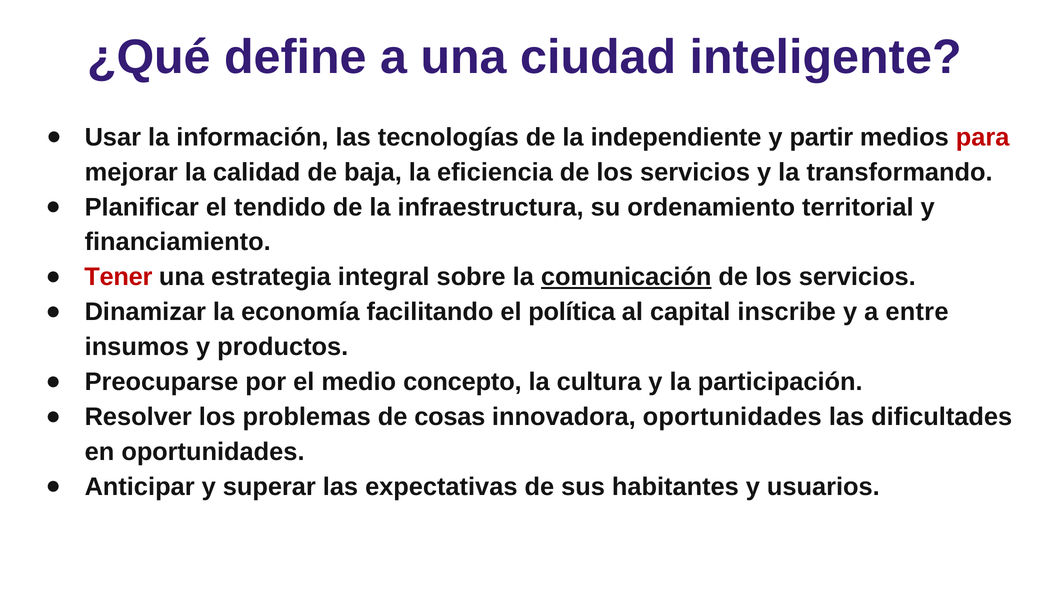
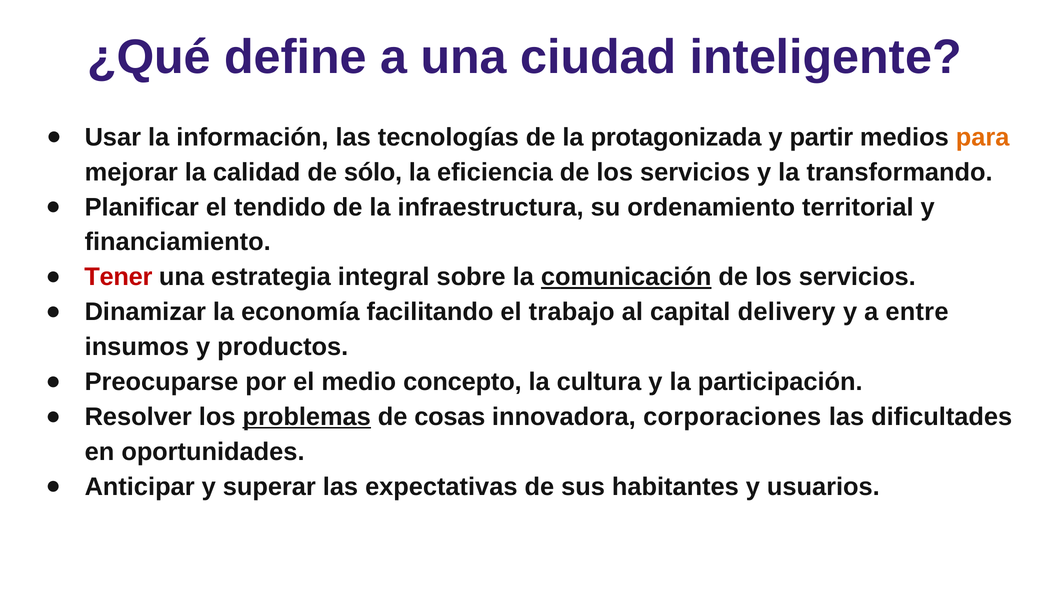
independiente: independiente -> protagonizada (676, 137)
para colour: red -> orange (983, 137)
baja: baja -> sólo (373, 172)
política: política -> trabajo (572, 312)
inscribe: inscribe -> delivery (787, 312)
problemas underline: none -> present (307, 417)
innovadora oportunidades: oportunidades -> corporaciones (732, 417)
